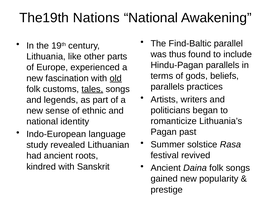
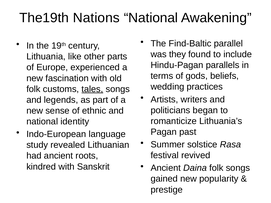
thus: thus -> they (178, 54)
old underline: present -> none (116, 78)
parallels: parallels -> wedding (167, 87)
